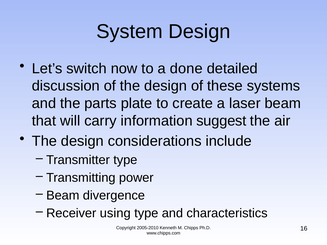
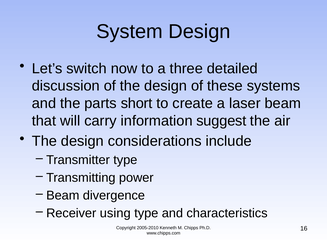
done: done -> three (186, 69)
plate: plate -> short (137, 103)
